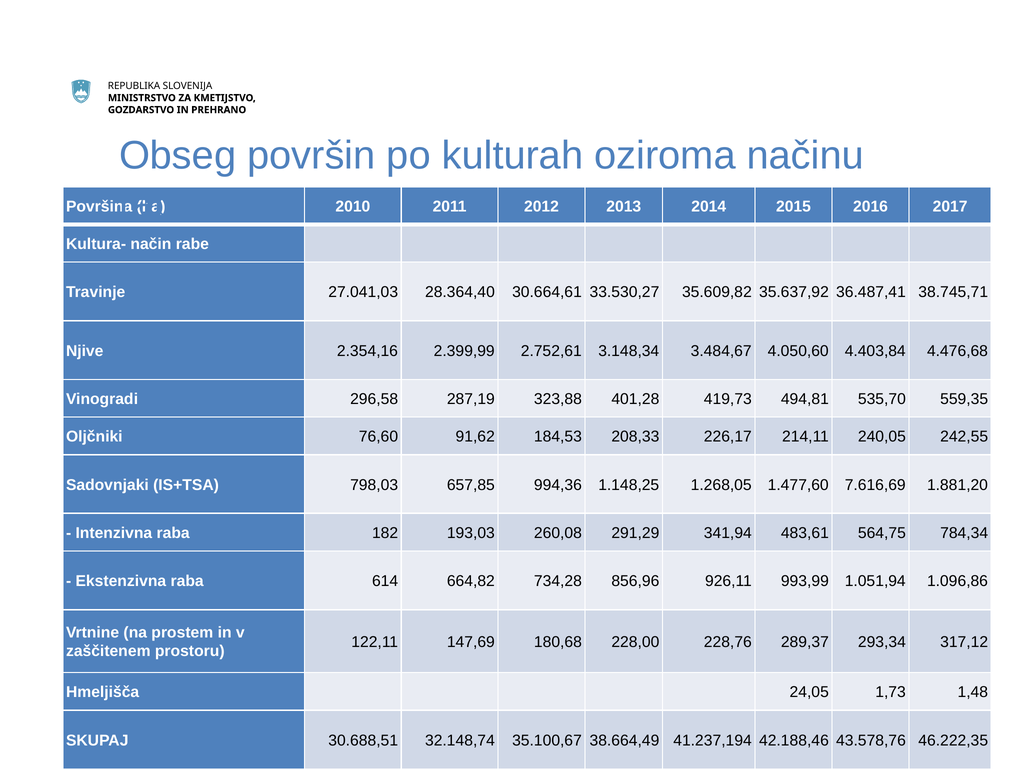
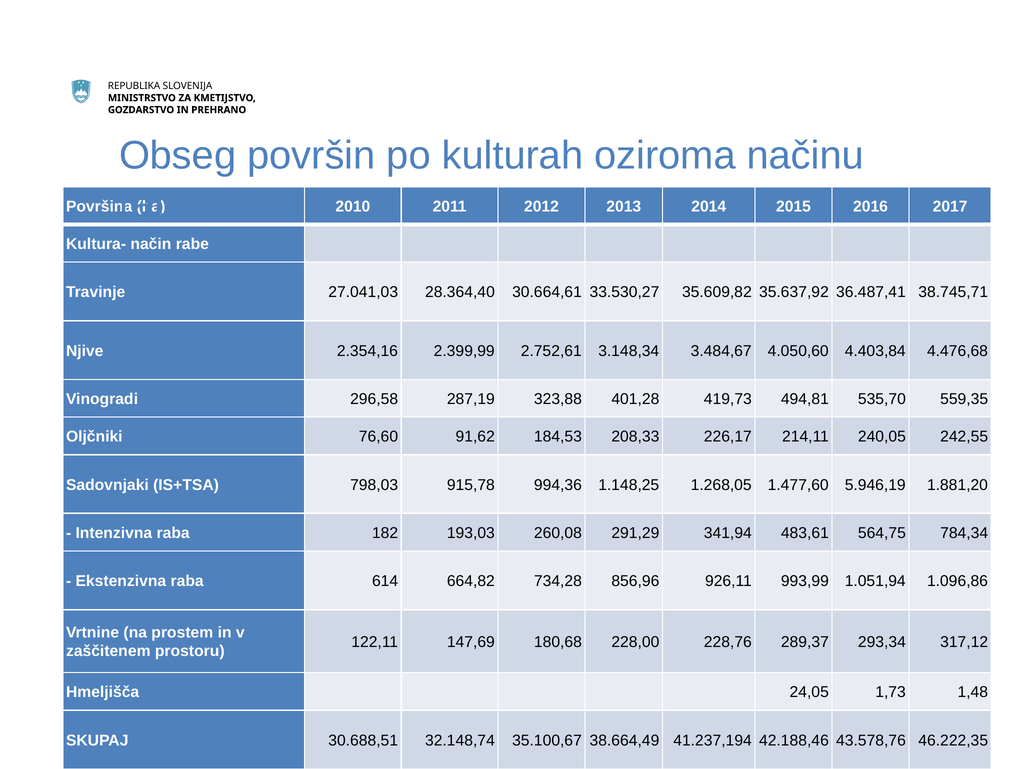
657,85: 657,85 -> 915,78 (471, 485)
7.616,69: 7.616,69 -> 5.946,19 (875, 485)
